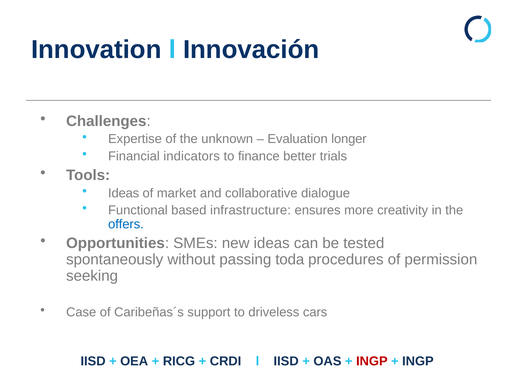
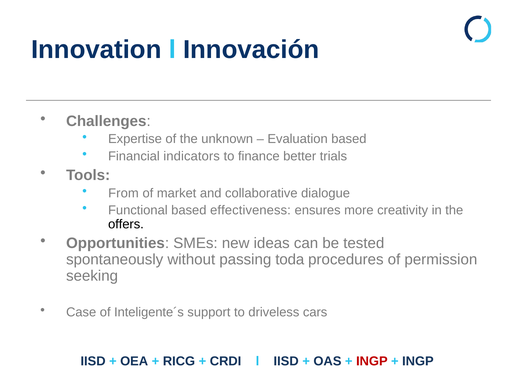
Evaluation longer: longer -> based (349, 139)
Ideas: Ideas -> From (123, 193)
infrastructure: infrastructure -> effectiveness (250, 210)
offers colour: blue -> black (126, 224)
Caribeñas´s: Caribeñas´s -> Inteligente´s (149, 312)
